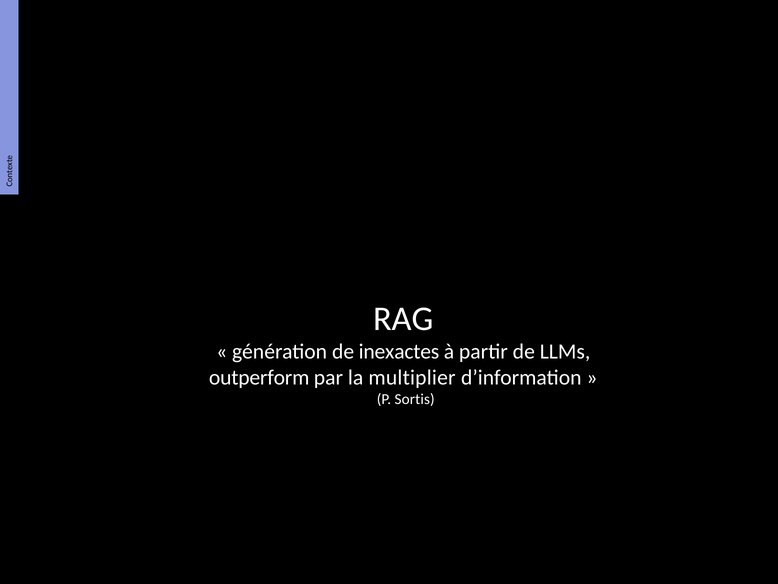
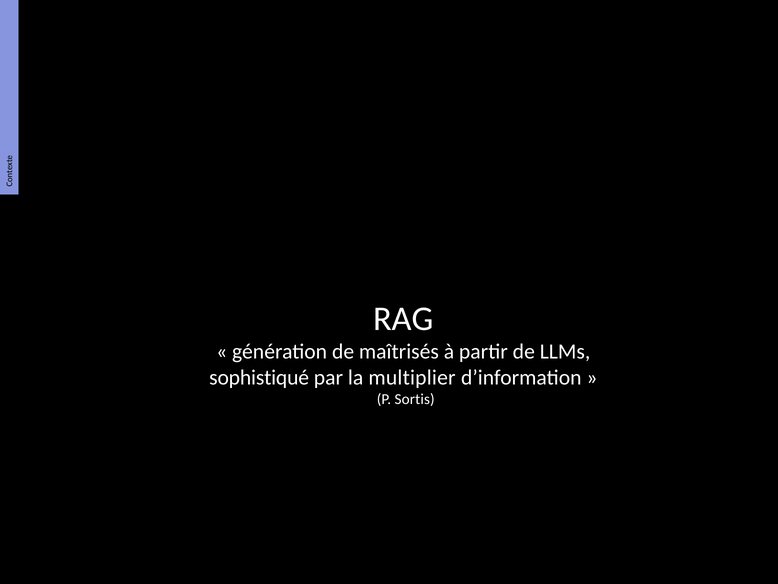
inexactes: inexactes -> maîtrisés (399, 352)
outperform: outperform -> sophistiqué (259, 377)
